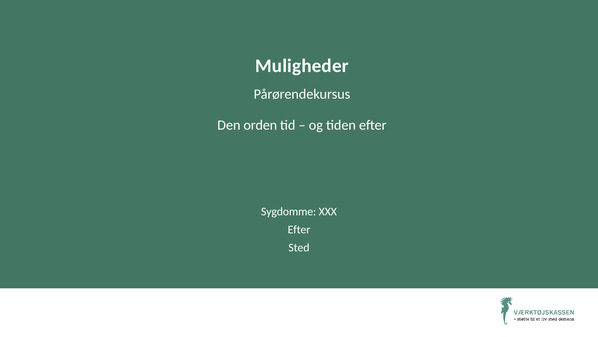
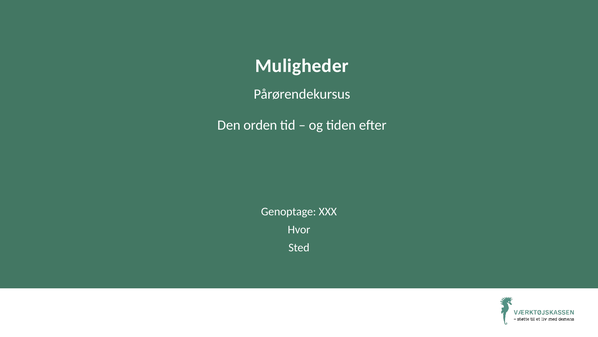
Sygdomme: Sygdomme -> Genoptage (289, 211)
Efter: Efter -> Hvor (299, 229)
